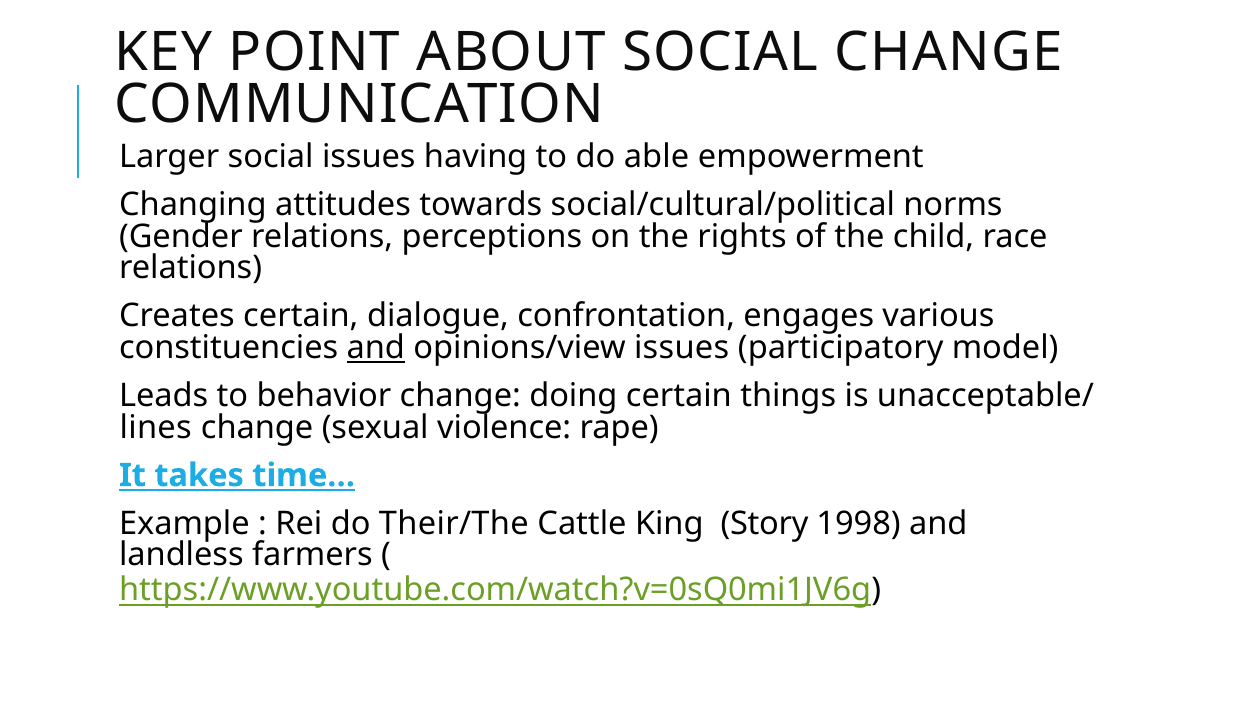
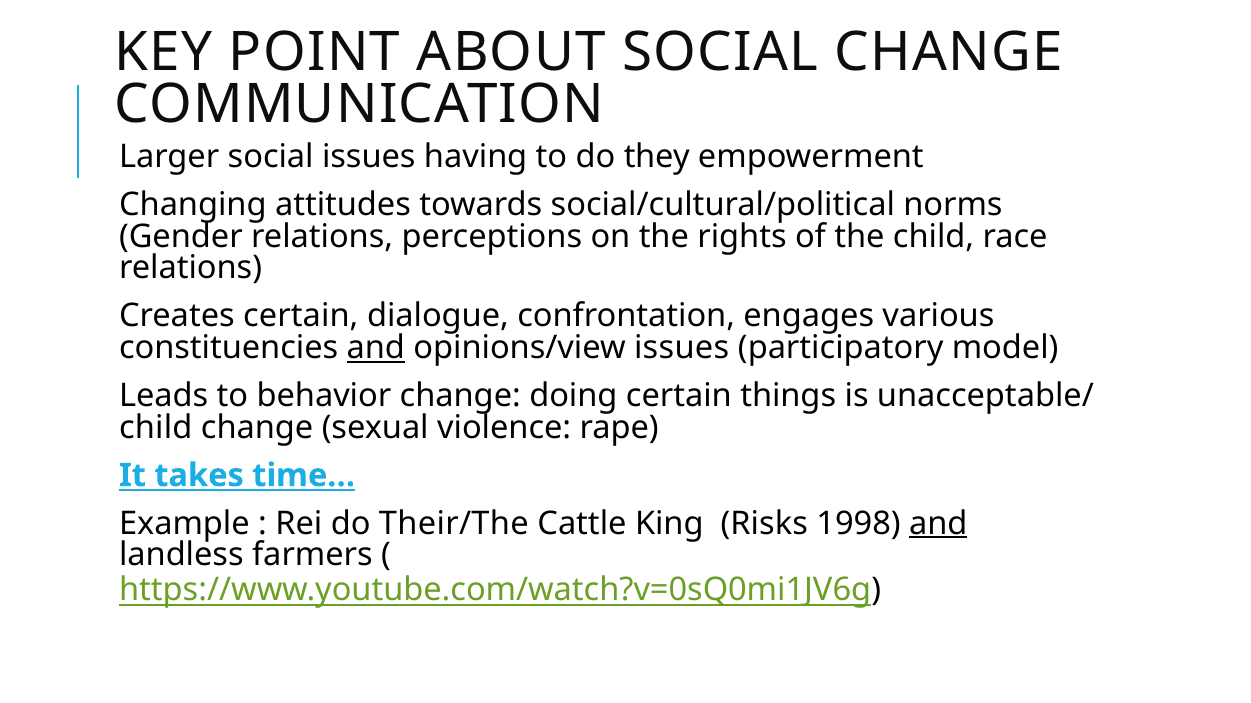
able: able -> they (657, 157)
lines: lines -> child (156, 428)
Story: Story -> Risks (764, 524)
and underline: none -> present (938, 524)
